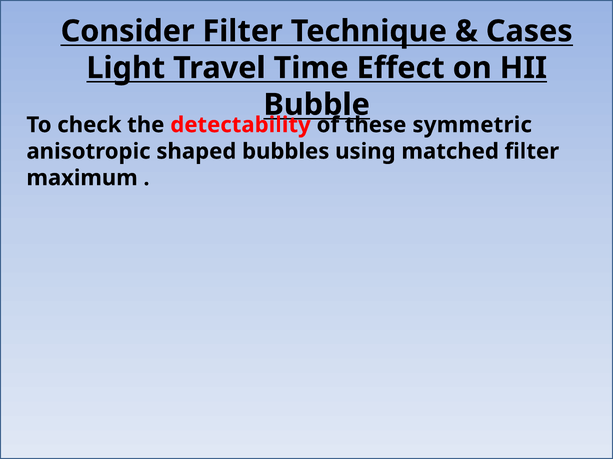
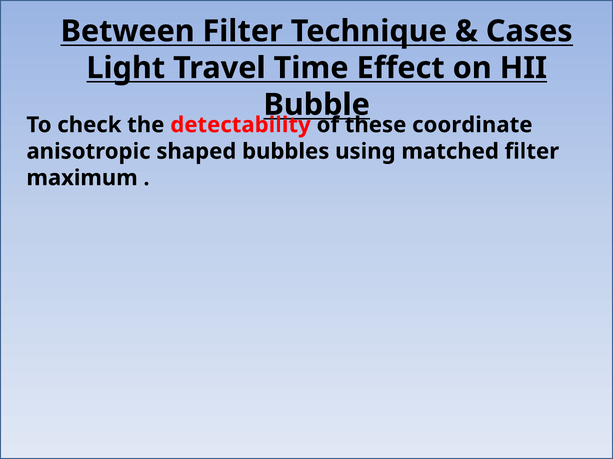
Consider: Consider -> Between (128, 31)
symmetric: symmetric -> coordinate (472, 125)
